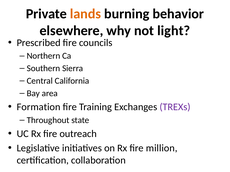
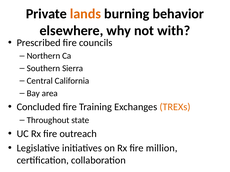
light: light -> with (174, 31)
Formation: Formation -> Concluded (39, 107)
TREXs colour: purple -> orange (175, 107)
